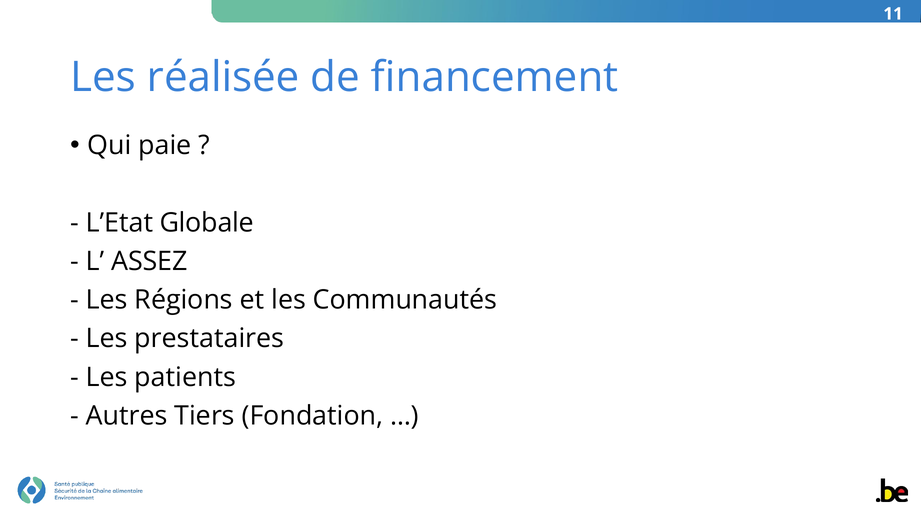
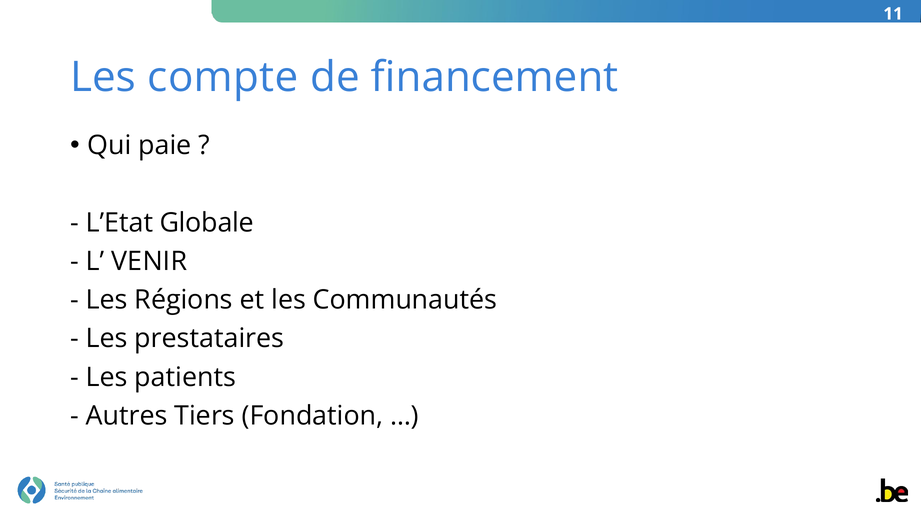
réalisée: réalisée -> compte (223, 77)
ASSEZ: ASSEZ -> VENIR (149, 261)
